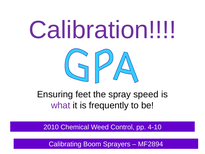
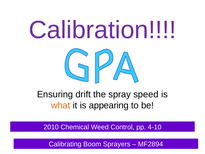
feet: feet -> drift (83, 94)
what colour: purple -> orange (61, 105)
frequently: frequently -> appearing (109, 105)
